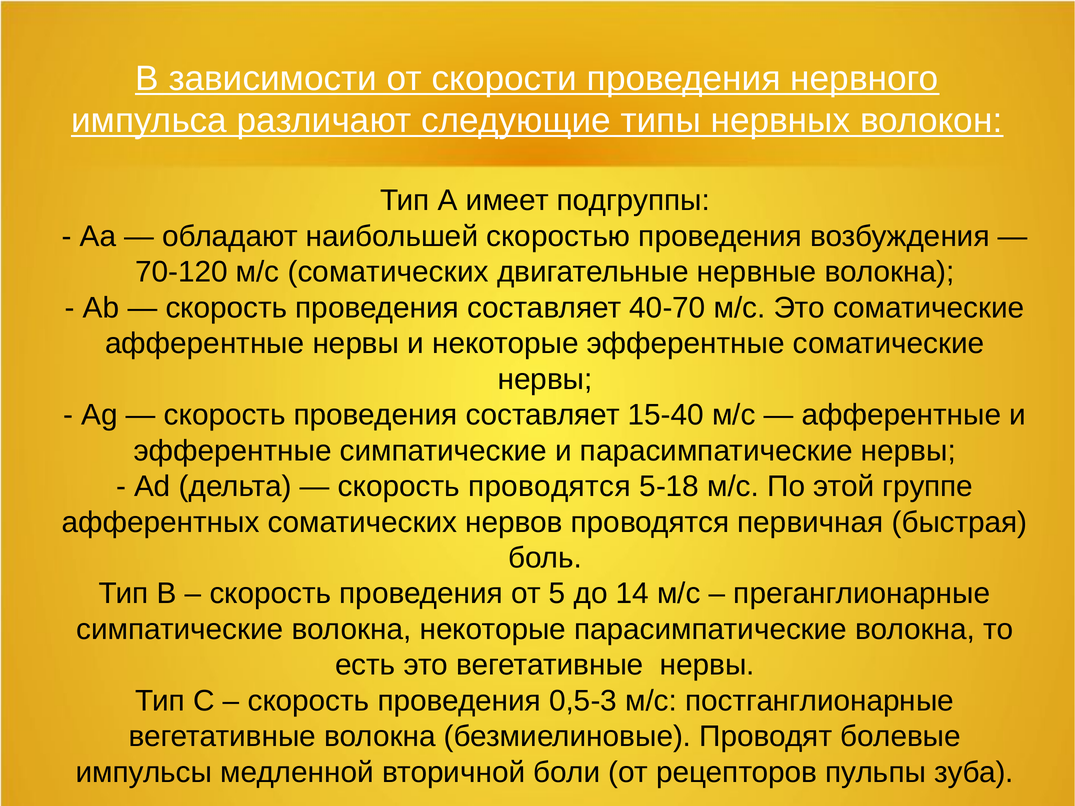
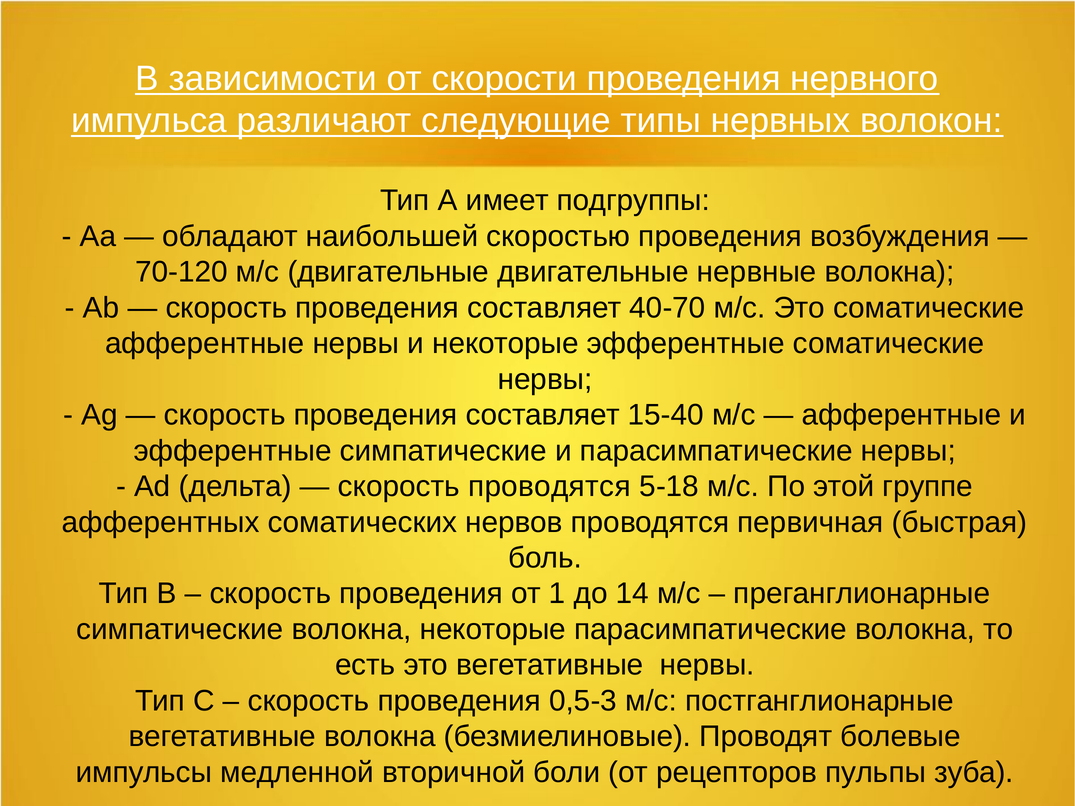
м/с соматических: соматических -> двигательные (388, 272)
5: 5 -> 1 (557, 594)
